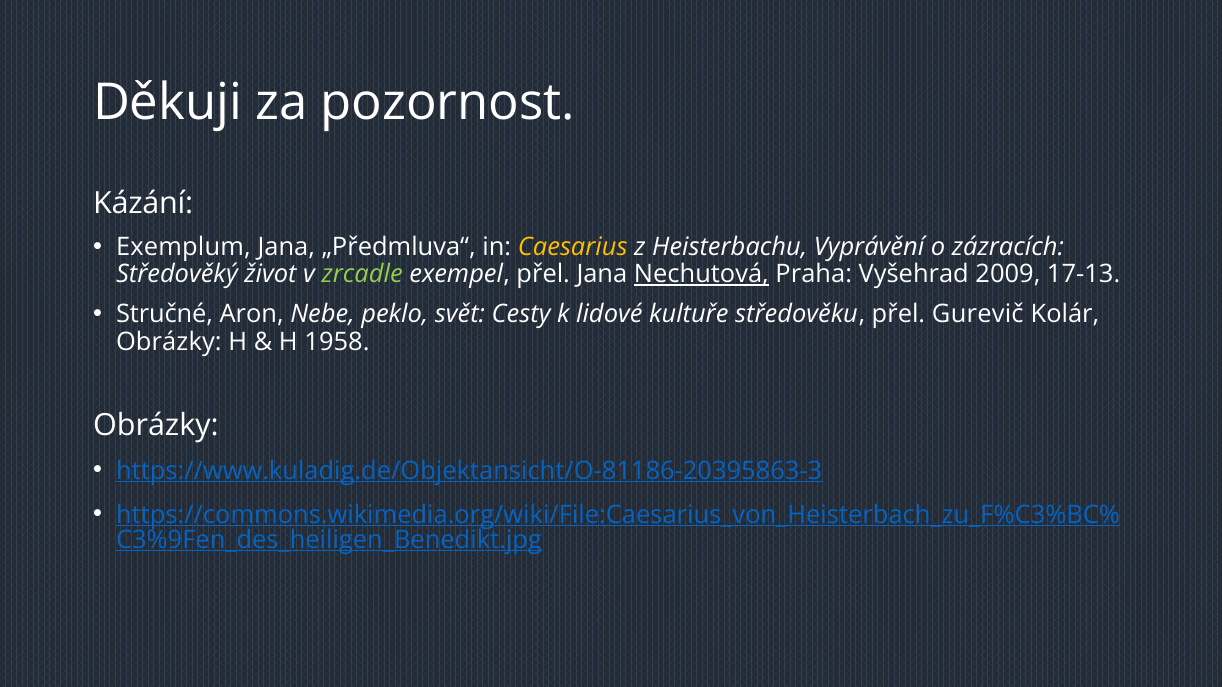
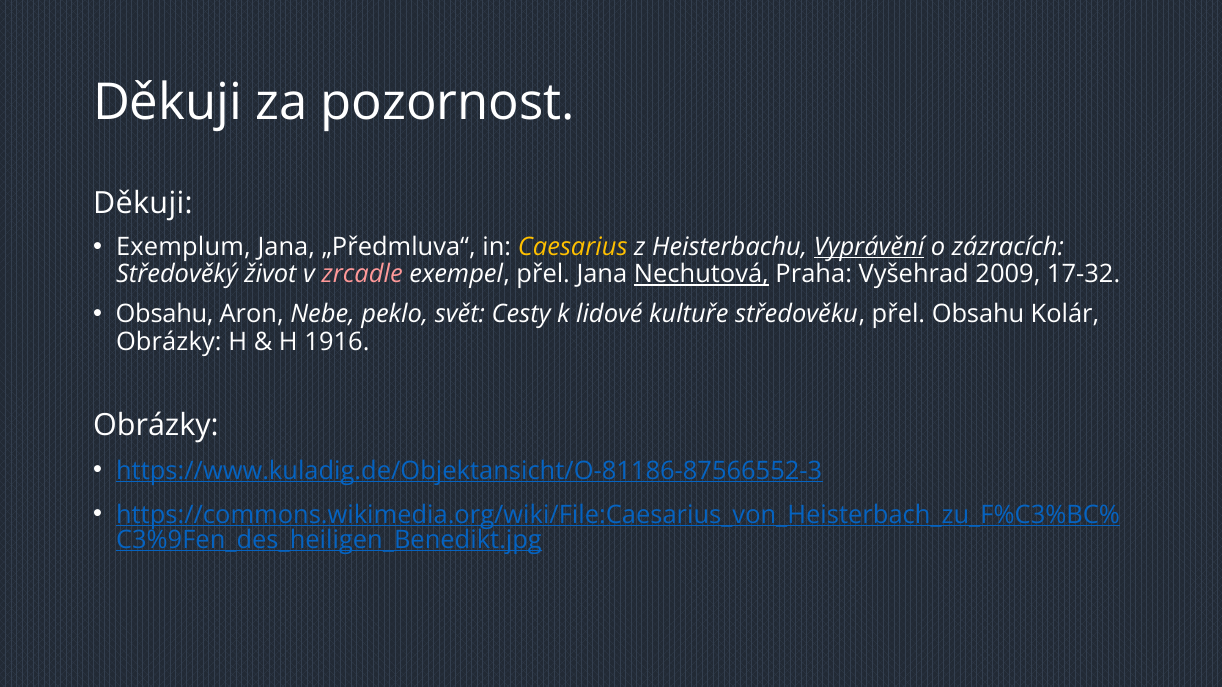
Kázání: Kázání -> Děkuji (143, 204)
Vyprávění underline: none -> present (869, 247)
zrcadle colour: light green -> pink (362, 274)
17-13: 17-13 -> 17-32 (1084, 274)
Stručné: Stručné -> Obsahu (165, 315)
přel Gurevič: Gurevič -> Obsahu (978, 315)
1958: 1958 -> 1916 (337, 342)
https://www.kuladig.de/Objektansicht/O-81186-20395863-3: https://www.kuladig.de/Objektansicht/O-81186-20395863-3 -> https://www.kuladig.de/Objektansicht/O-81186-87566552-3 (469, 471)
